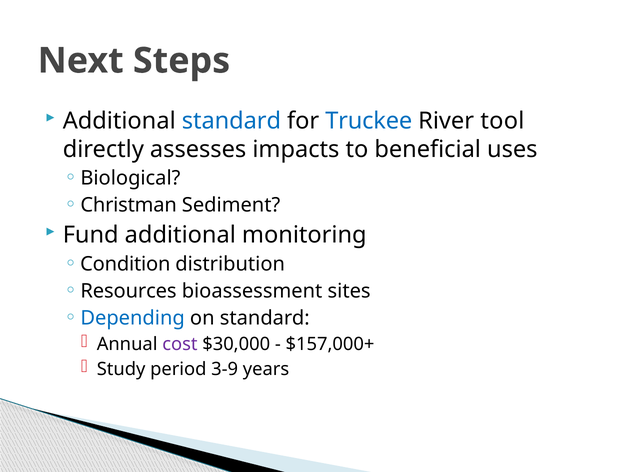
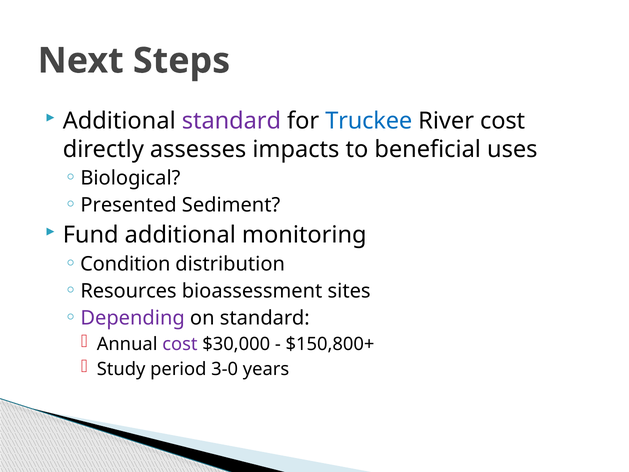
standard colour: blue -> purple (231, 121)
River tool: tool -> cost (503, 121)
Christman: Christman -> Presented (129, 205)
Depending colour: blue -> purple (133, 318)
$157,000+: $157,000+ -> $150,800+ (330, 344)
3-9: 3-9 -> 3-0 (225, 369)
